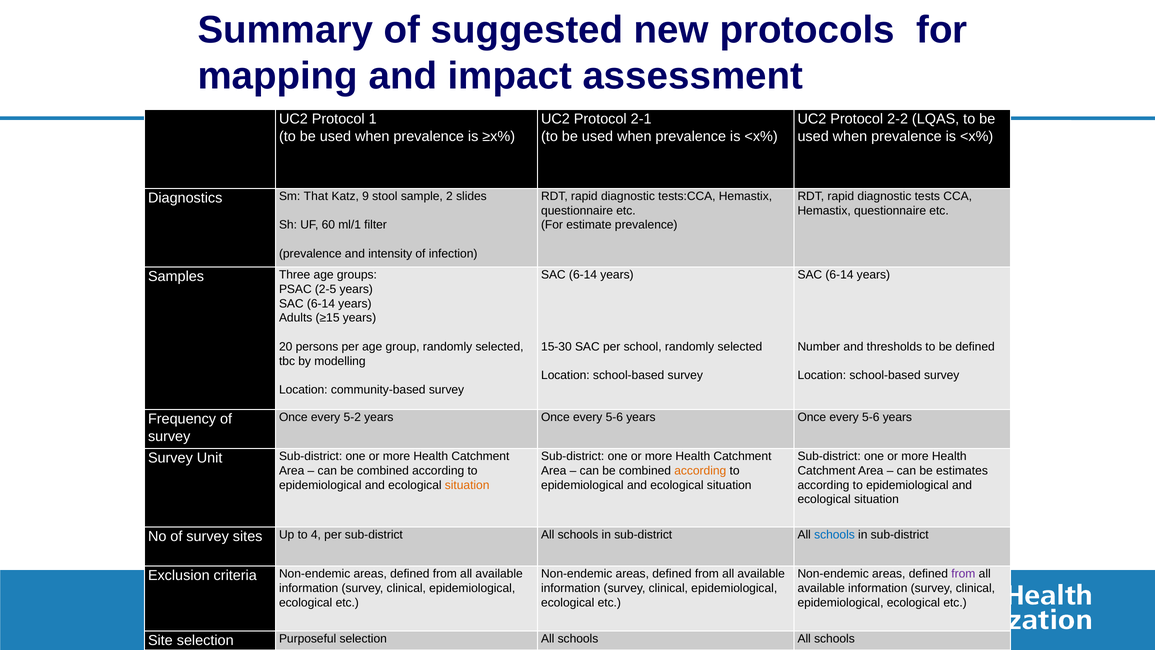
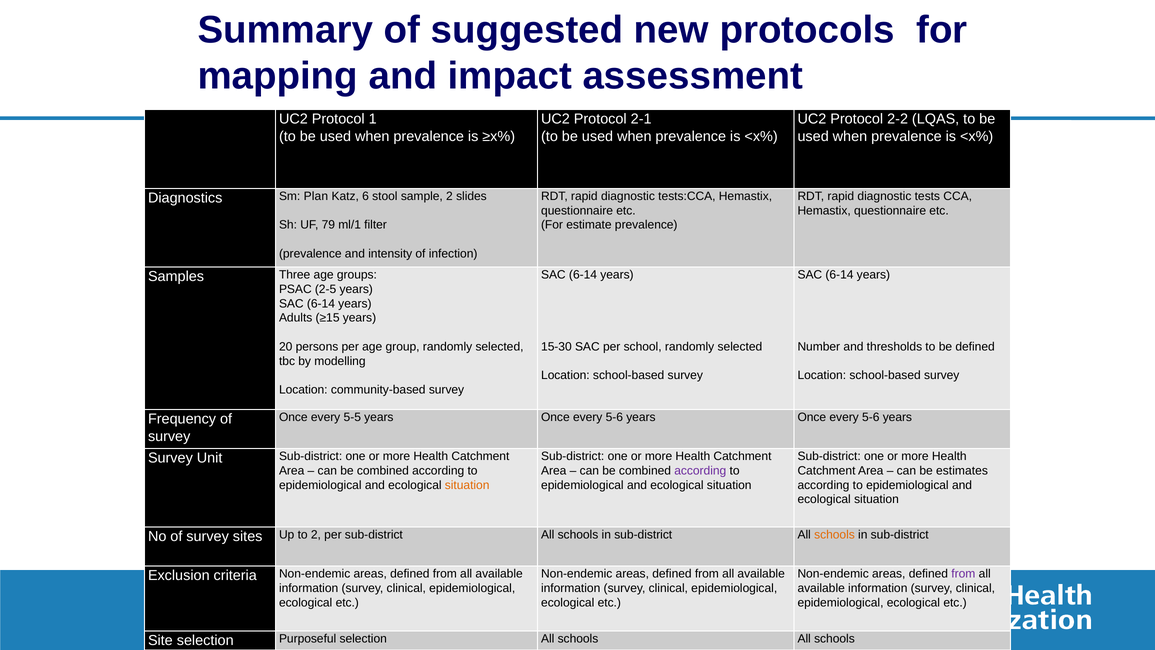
That: That -> Plan (316, 196)
9: 9 -> 6 (366, 196)
60: 60 -> 79 (328, 225)
5-2: 5-2 -> 5-5 (352, 417)
according colour: orange -> purple (700, 470)
to 4: 4 -> 2 (316, 535)
schools colour: blue -> orange (834, 535)
